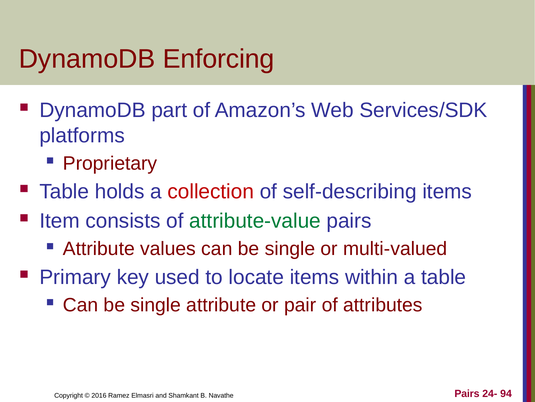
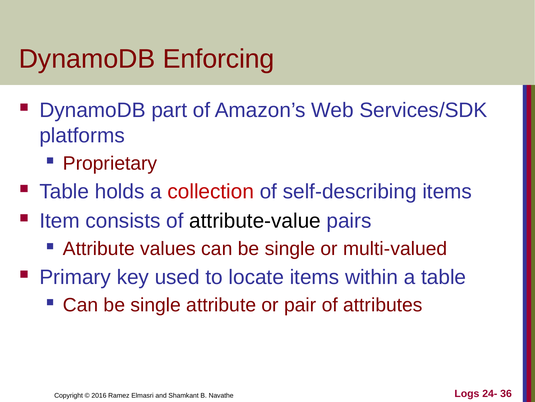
attribute-value colour: green -> black (255, 221)
Pairs: Pairs -> Logs (467, 393)
94: 94 -> 36 (506, 393)
